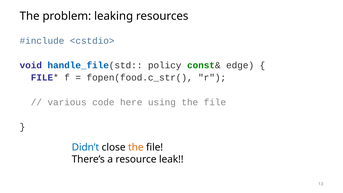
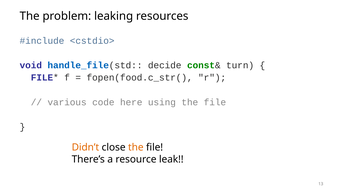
policy: policy -> decide (165, 65)
edge: edge -> turn (240, 65)
Didn’t colour: blue -> orange (85, 147)
